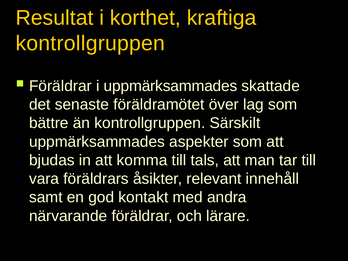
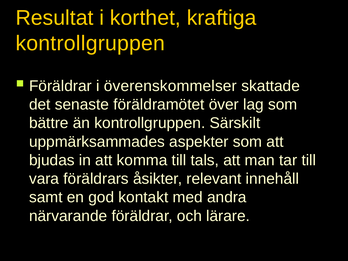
i uppmärksammades: uppmärksammades -> överenskommelser (170, 86)
